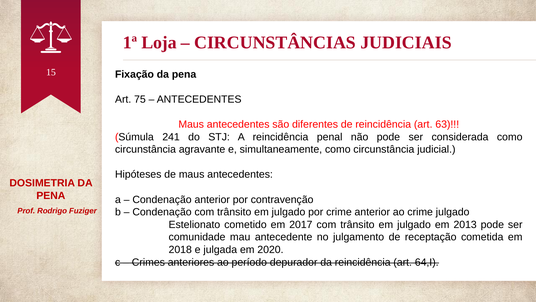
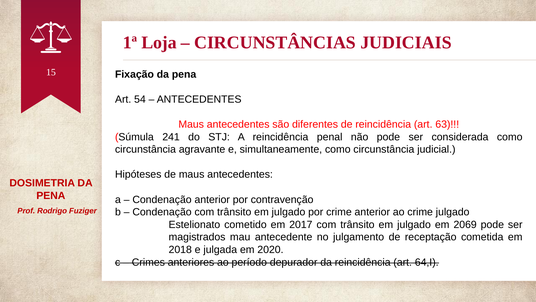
75: 75 -> 54 (140, 99)
2013: 2013 -> 2069 (465, 224)
comunidade: comunidade -> magistrados (197, 237)
